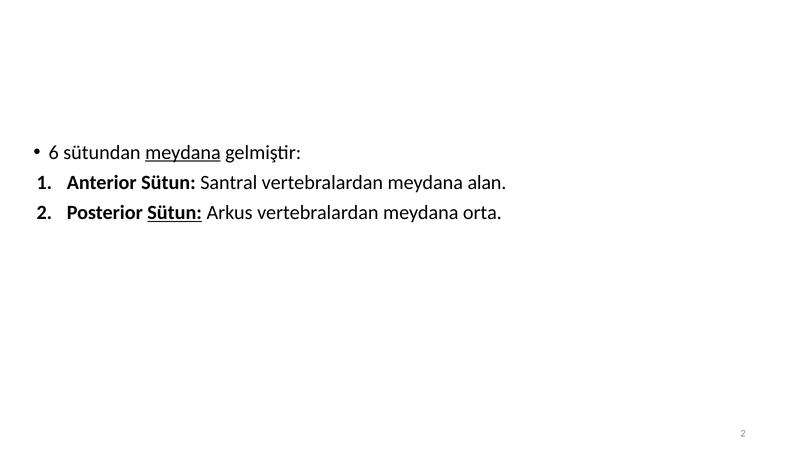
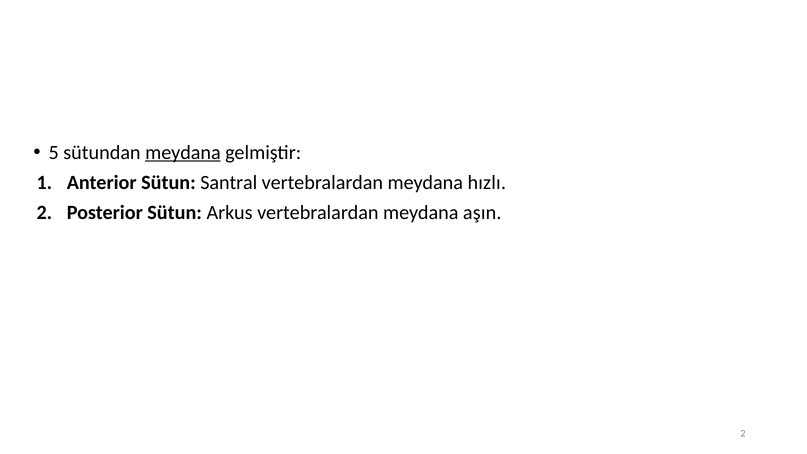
6: 6 -> 5 (54, 152)
alan: alan -> hızlı (487, 183)
Sütun underline: present -> none (175, 213)
orta: orta -> aşın (482, 213)
